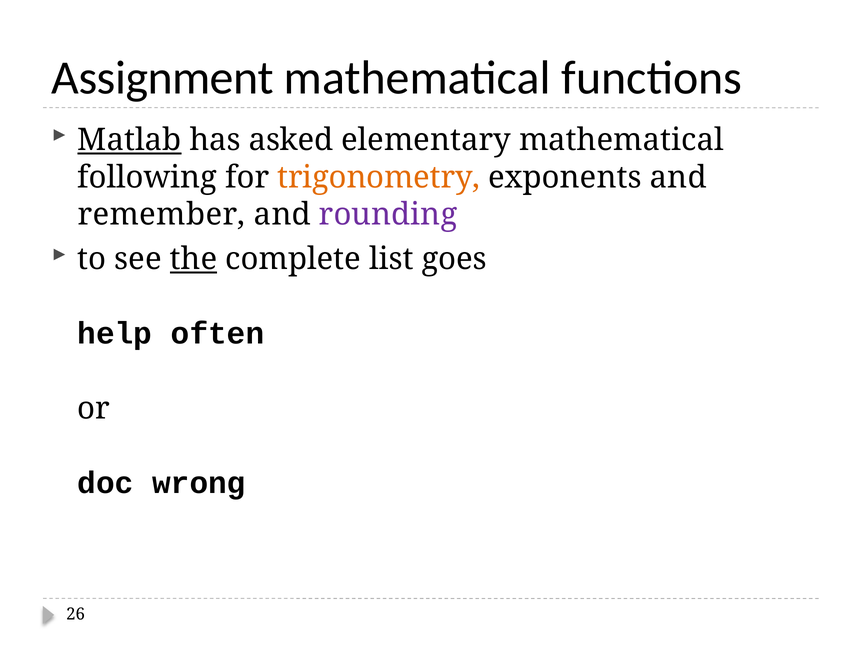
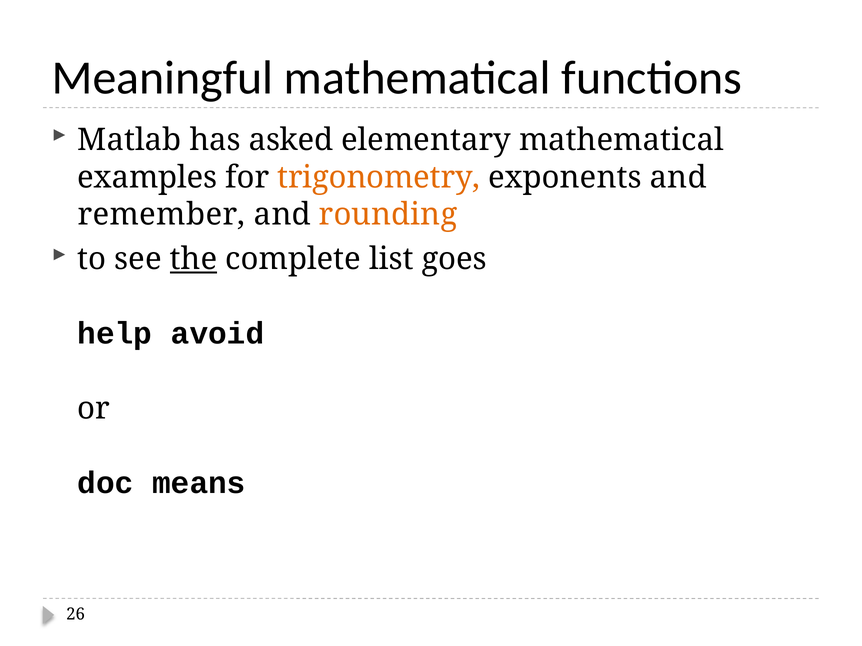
Assignment: Assignment -> Meaningful (162, 78)
Matlab underline: present -> none (129, 140)
following: following -> examples (147, 177)
rounding colour: purple -> orange (388, 215)
often: often -> avoid (218, 334)
wrong: wrong -> means (199, 483)
